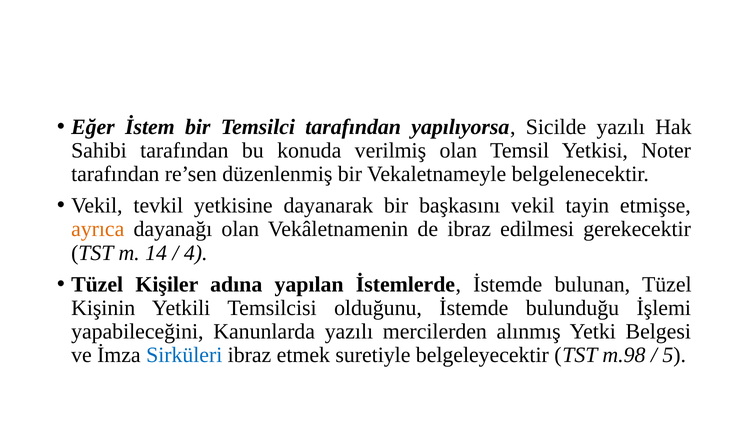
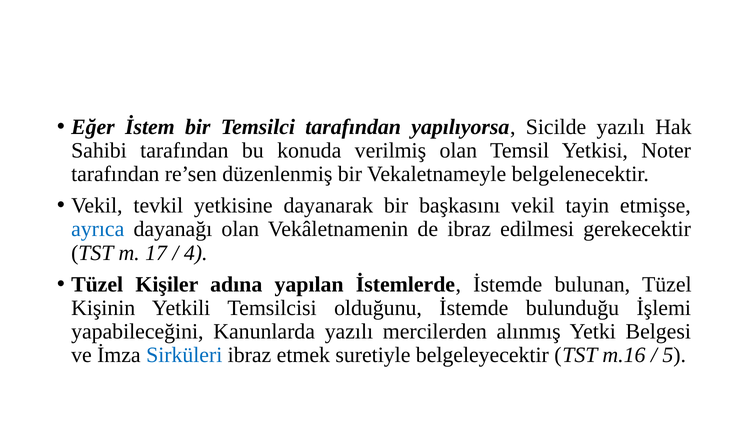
ayrıca colour: orange -> blue (98, 229)
14: 14 -> 17 (156, 252)
m.98: m.98 -> m.16 (624, 355)
